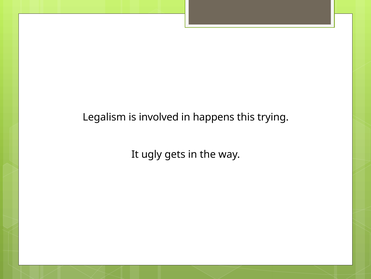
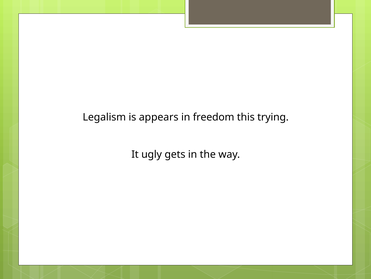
involved: involved -> appears (159, 117)
happens: happens -> freedom (214, 117)
